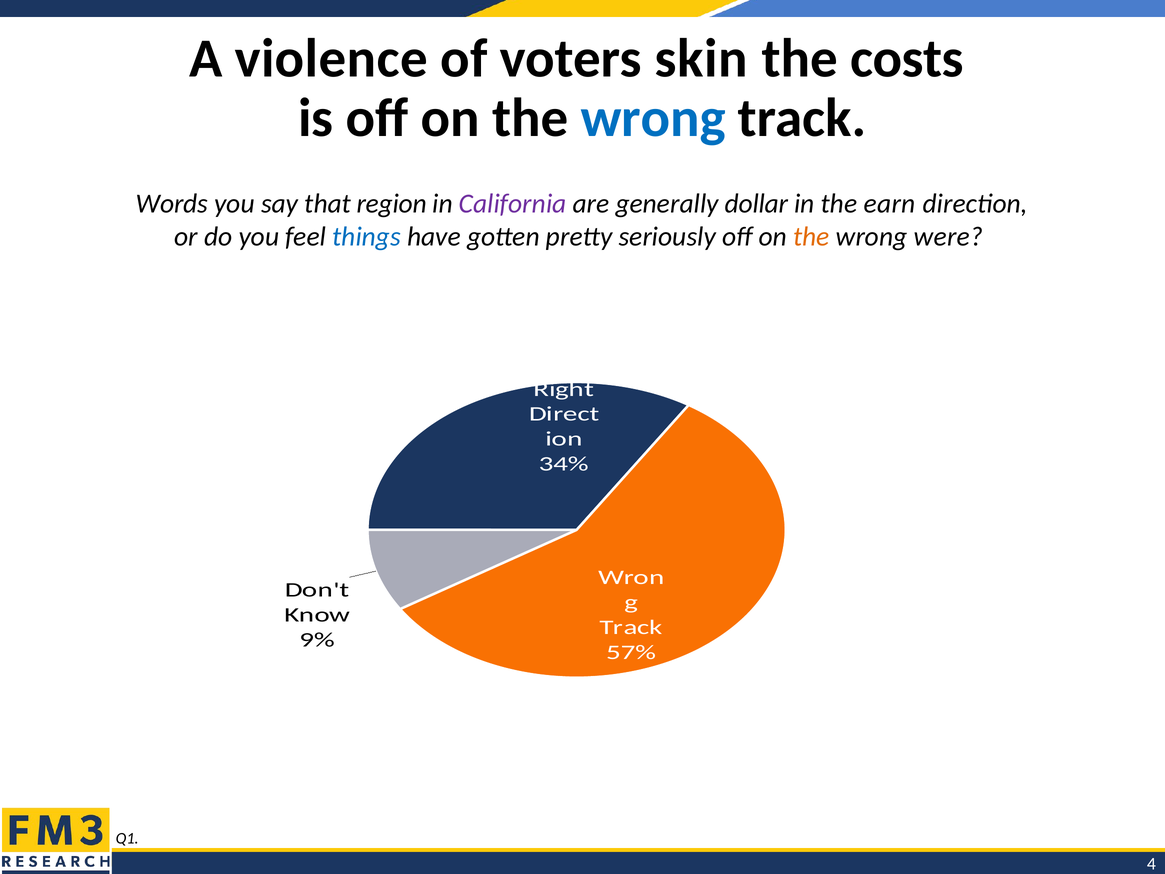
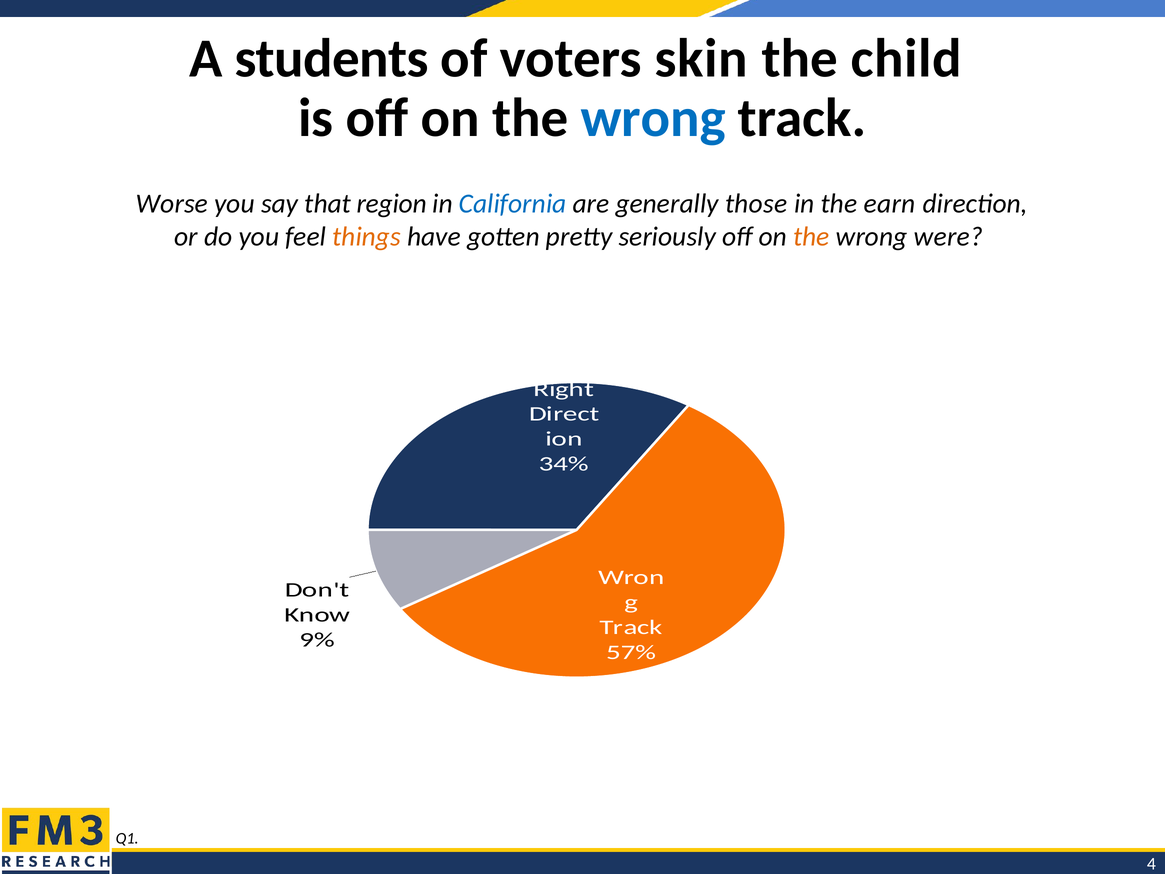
violence: violence -> students (332, 59)
costs: costs -> child (906, 59)
Words: Words -> Worse (172, 204)
California colour: purple -> blue (513, 204)
dollar: dollar -> those (756, 204)
things colour: blue -> orange (366, 237)
